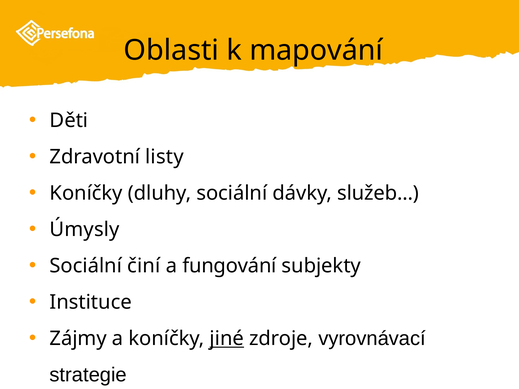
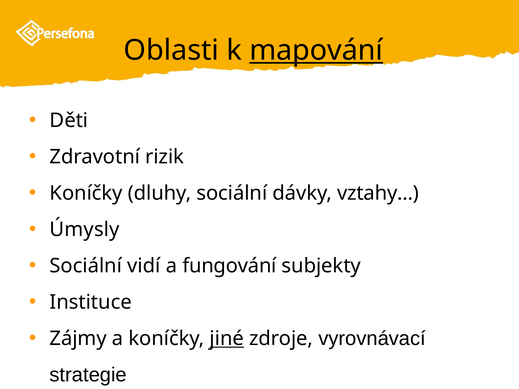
mapování underline: none -> present (316, 51)
listy: listy -> rizik (165, 157)
služeb…: služeb… -> vztahy… (378, 193)
činí: činí -> vidí (144, 266)
